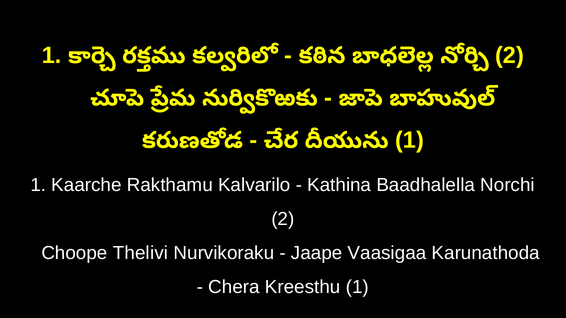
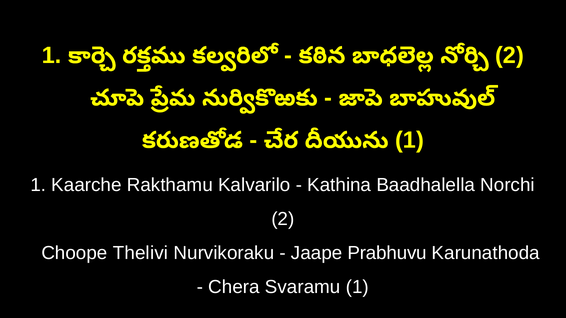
Vaasigaa: Vaasigaa -> Prabhuvu (387, 253)
Kreesthu: Kreesthu -> Svaramu (303, 287)
